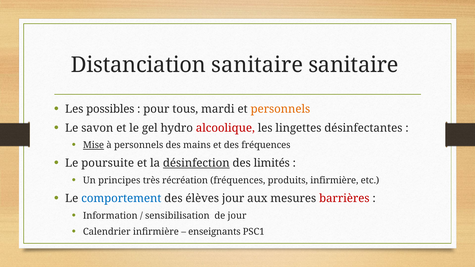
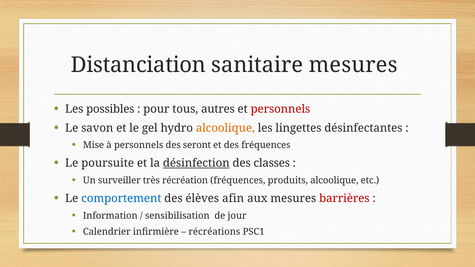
sanitaire sanitaire: sanitaire -> mesures (353, 65)
mardi: mardi -> autres (218, 109)
personnels colour: orange -> red (280, 109)
alcoolique colour: red -> orange (225, 128)
Mise underline: present -> none (94, 145)
mains: mains -> seront (197, 145)
limités: limités -> classes (272, 163)
principes: principes -> surveiller (119, 181)
produits infirmière: infirmière -> alcoolique (334, 181)
élèves jour: jour -> afin (233, 198)
enseignants: enseignants -> récréations (214, 232)
